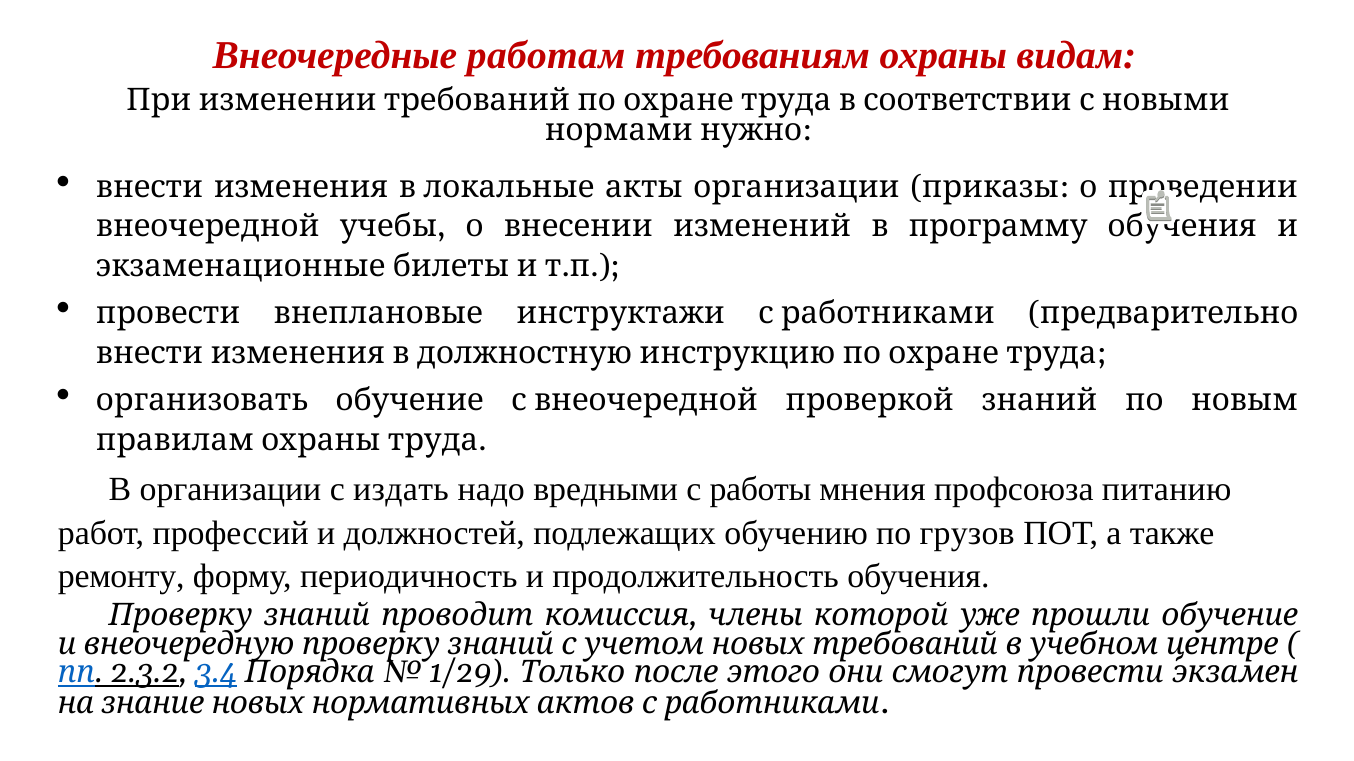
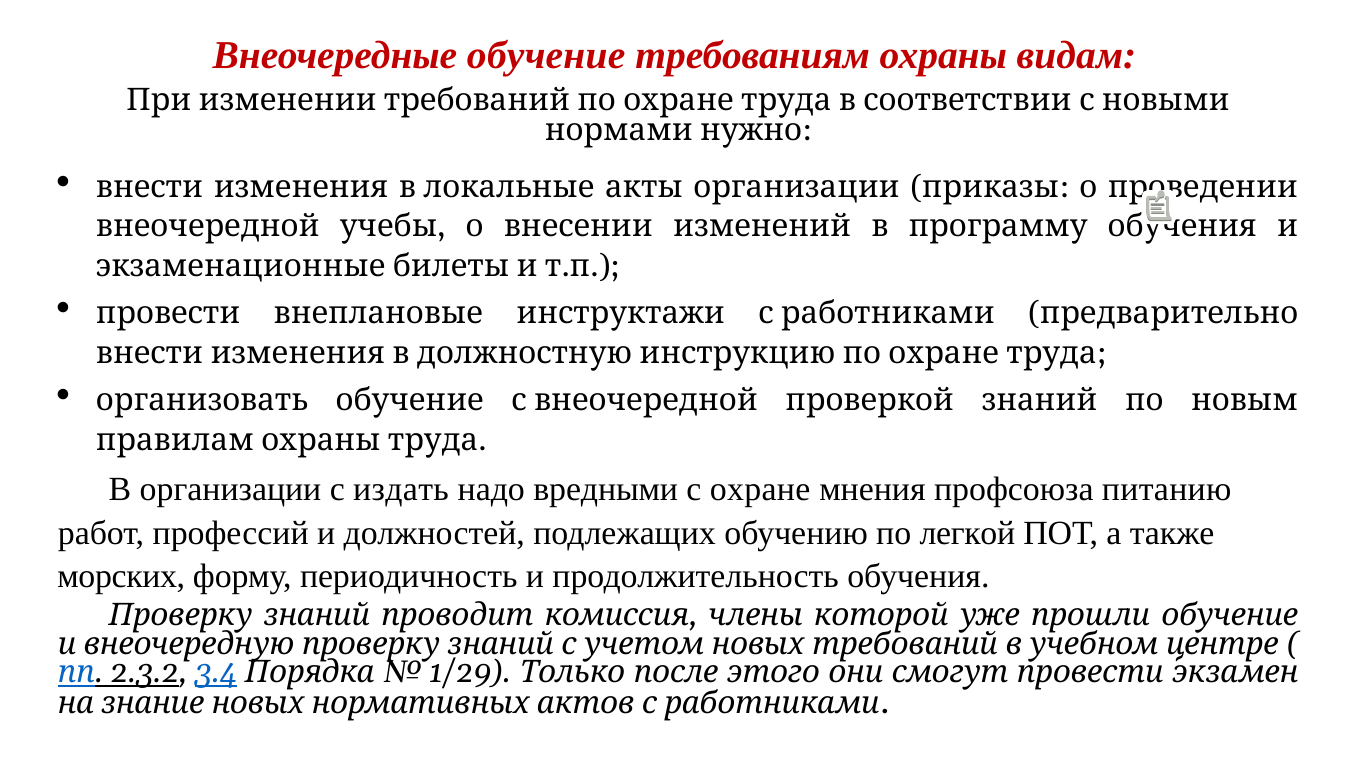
Внеочередные работам: работам -> обучение (546, 55)
работы: работы -> охране (760, 490)
грузов: грузов -> легкой (967, 534)
ремонту: ремонту -> морских (121, 577)
